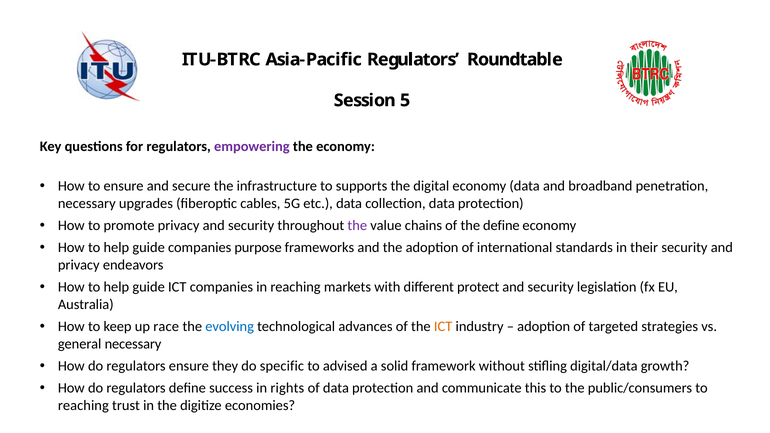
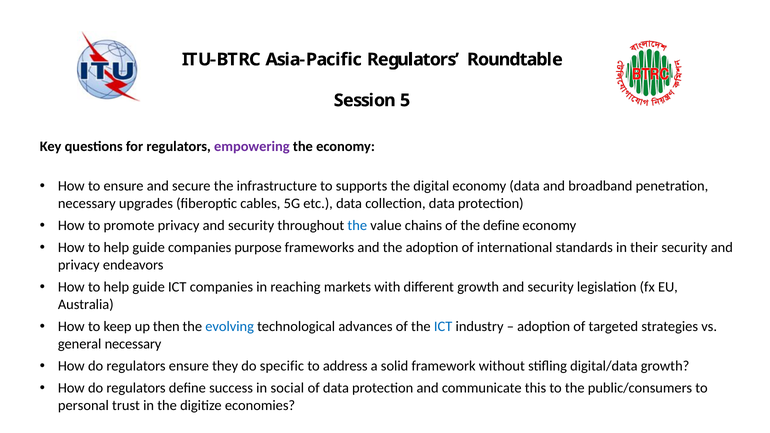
the colour: purple -> blue (357, 226)
different protect: protect -> growth (478, 287)
race: race -> then (166, 327)
ICT colour: orange -> blue (443, 327)
advised: advised -> address (345, 366)
rights: rights -> social (287, 388)
reaching: reaching -> personal (83, 406)
